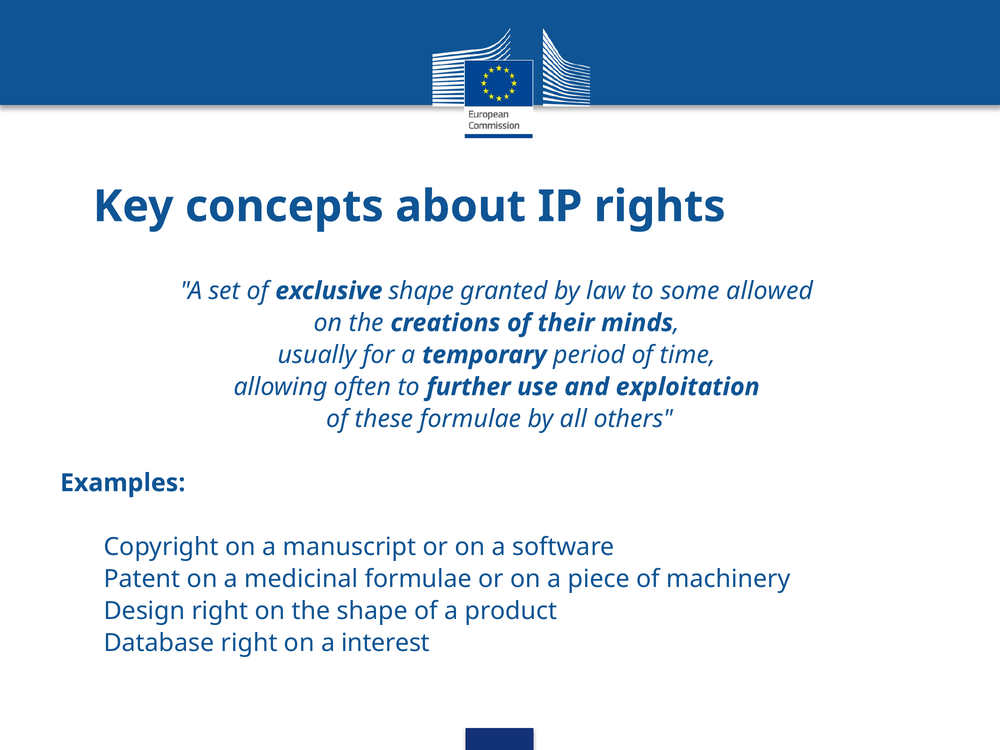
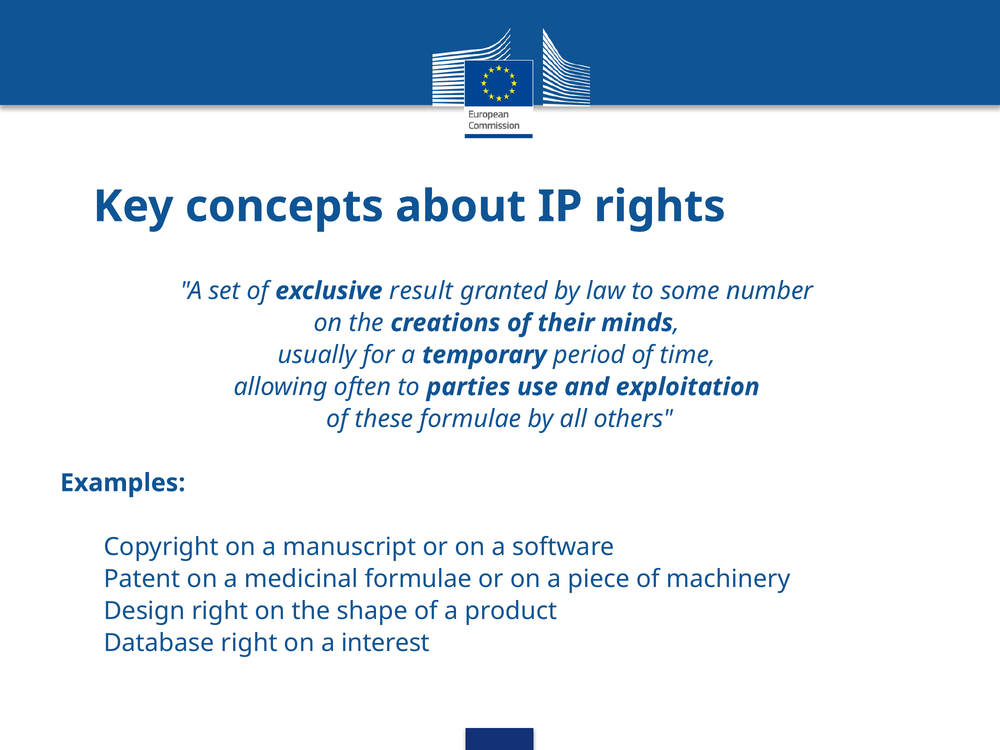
exclusive shape: shape -> result (421, 291)
allowed: allowed -> number (770, 291)
further: further -> parties (468, 387)
